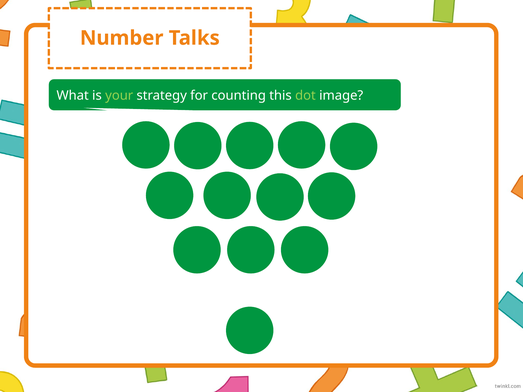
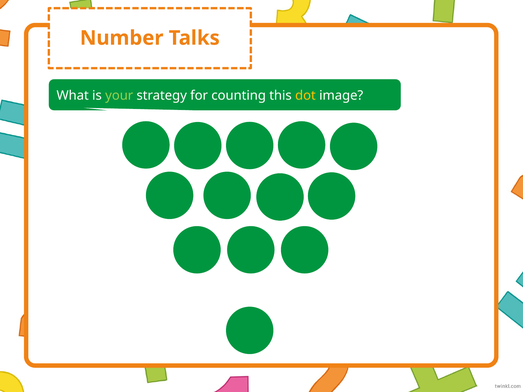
dot colour: light green -> yellow (305, 96)
